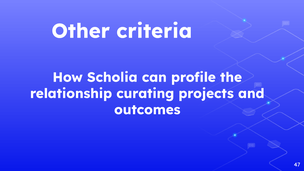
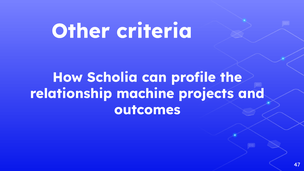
curating: curating -> machine (145, 94)
